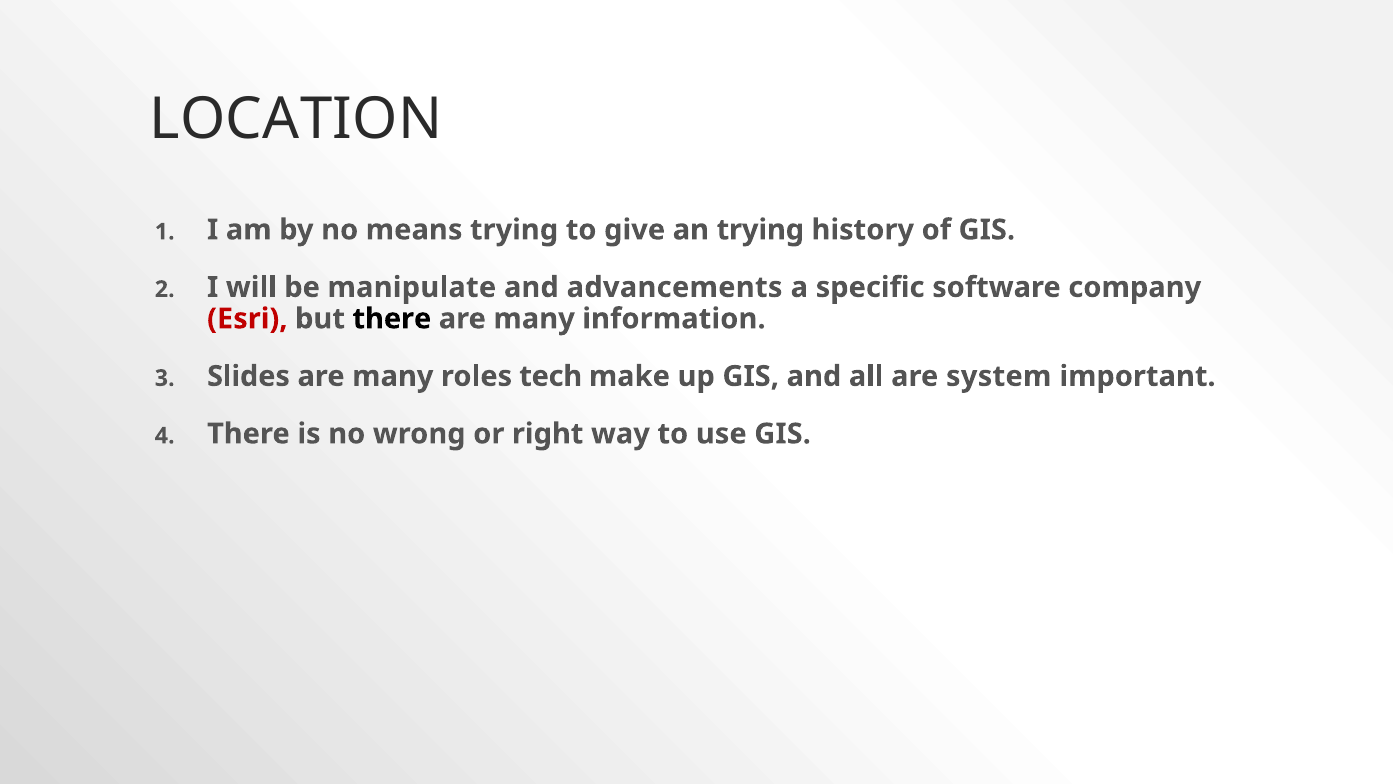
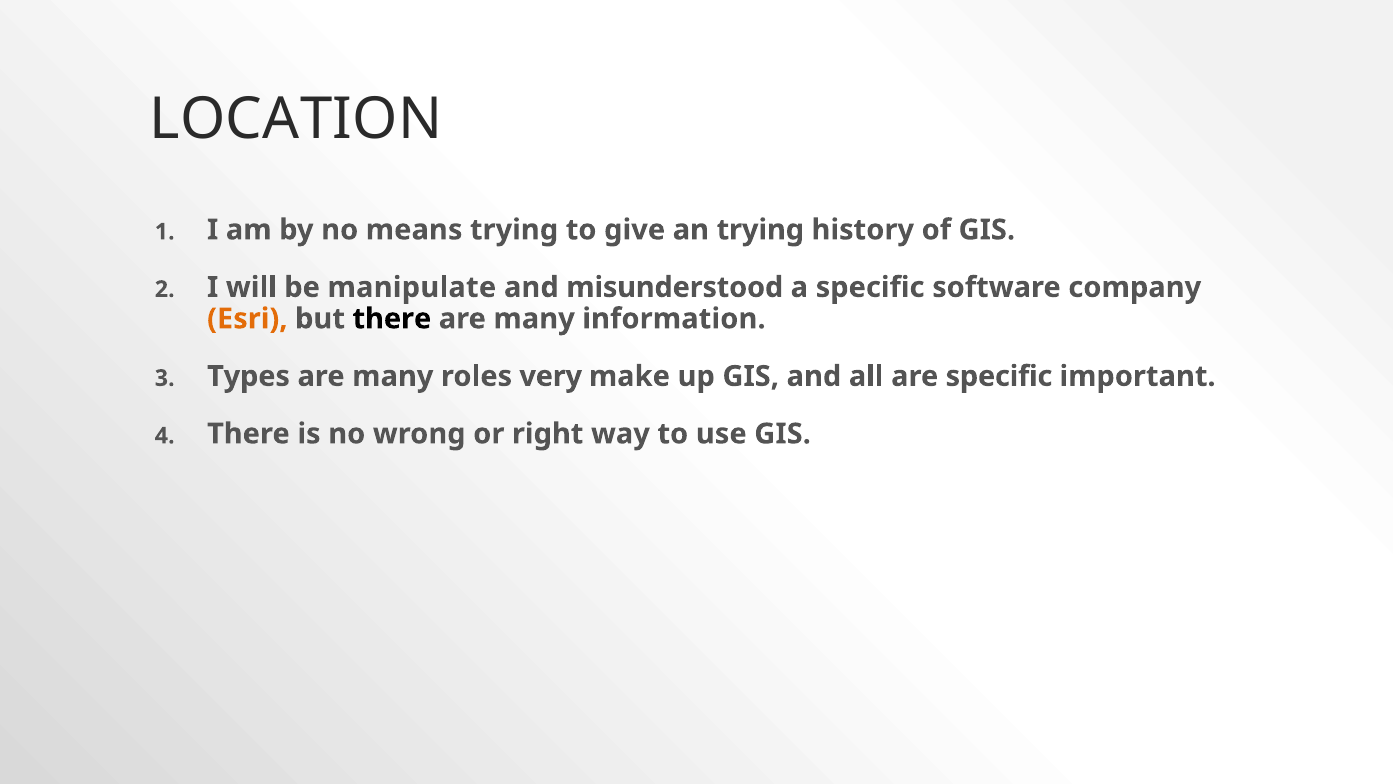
advancements: advancements -> misunderstood (675, 287)
Esri colour: red -> orange (247, 319)
Slides: Slides -> Types (249, 376)
tech: tech -> very (551, 376)
are system: system -> specific (999, 376)
